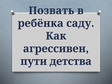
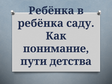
Позвать: Позвать -> Ребёнка (51, 11)
агрессивен: агрессивен -> понимание (56, 49)
